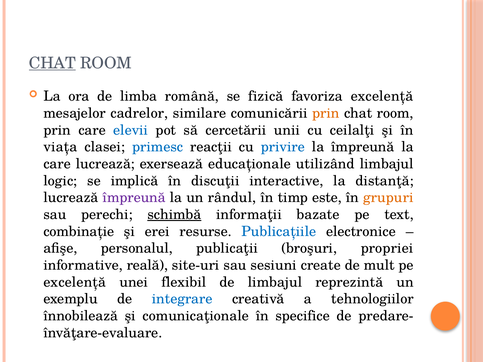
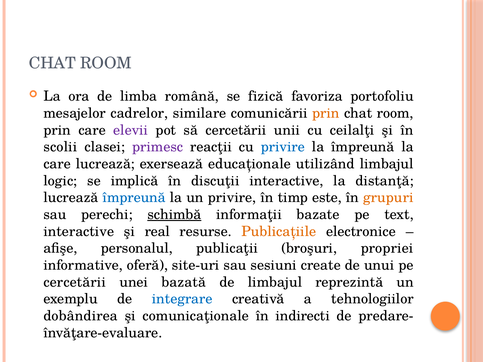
CHAT underline: present -> none (52, 63)
favoriza excelenţă: excelenţă -> portofoliu (382, 96)
elevii colour: blue -> purple (131, 130)
viaţa: viaţa -> scolii (60, 147)
primesc colour: blue -> purple (158, 147)
împreună colour: purple -> blue (134, 198)
un rândul: rândul -> privire (232, 198)
combinaţie: combinaţie -> interactive (79, 232)
erei: erei -> real (157, 232)
Publicaţiile colour: blue -> orange (279, 232)
reală: reală -> oferă (147, 265)
mult: mult -> unui (379, 265)
excelenţă: excelenţă -> cercetării (75, 282)
flexibil: flexibil -> bazată (184, 282)
înnobilează: înnobilează -> dobândirea (81, 316)
specifice: specifice -> indirecti (303, 316)
